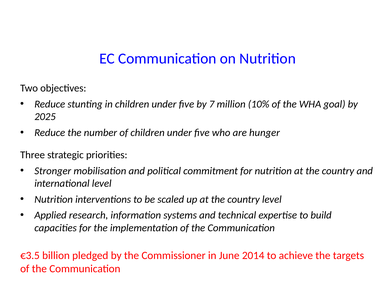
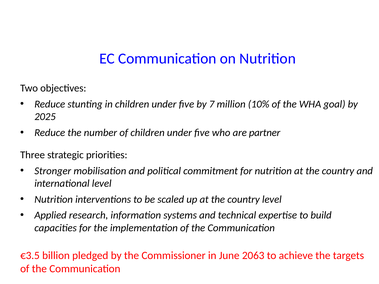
hunger: hunger -> partner (265, 133)
2014: 2014 -> 2063 (253, 256)
